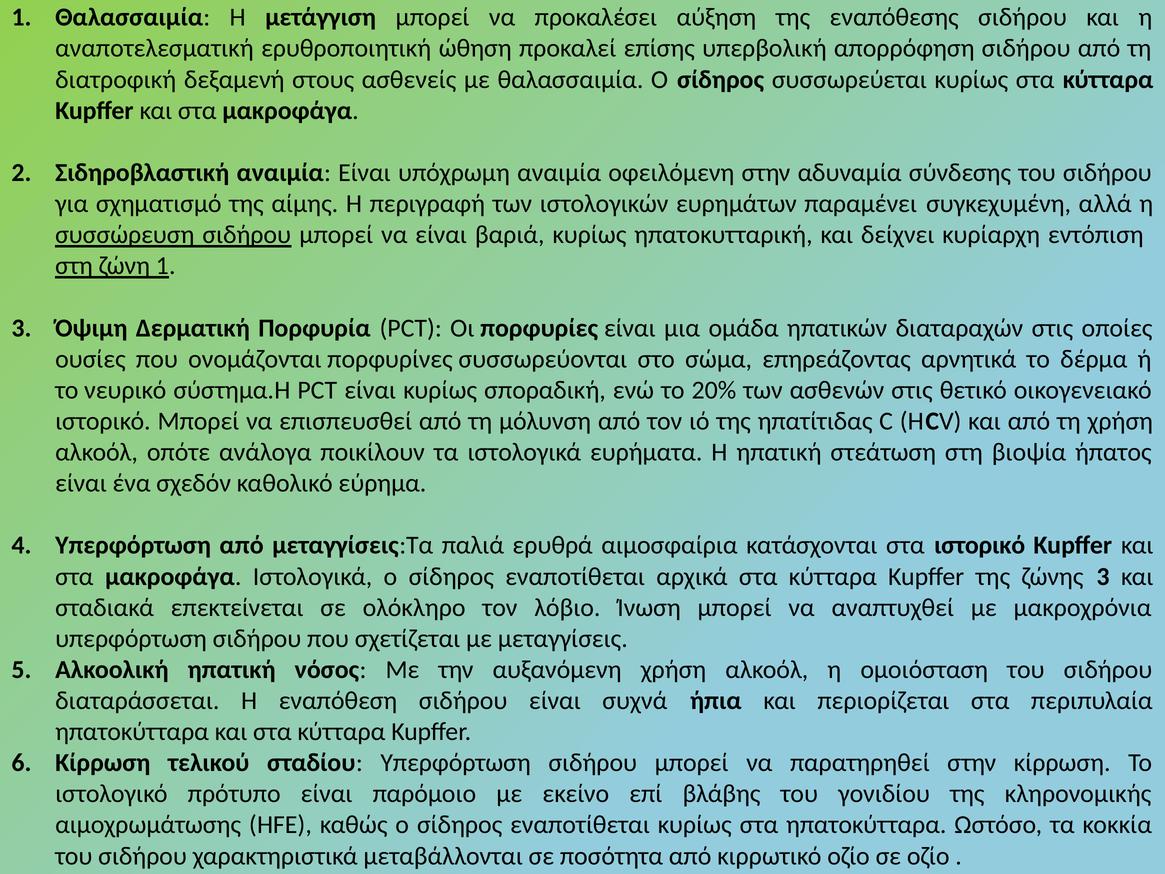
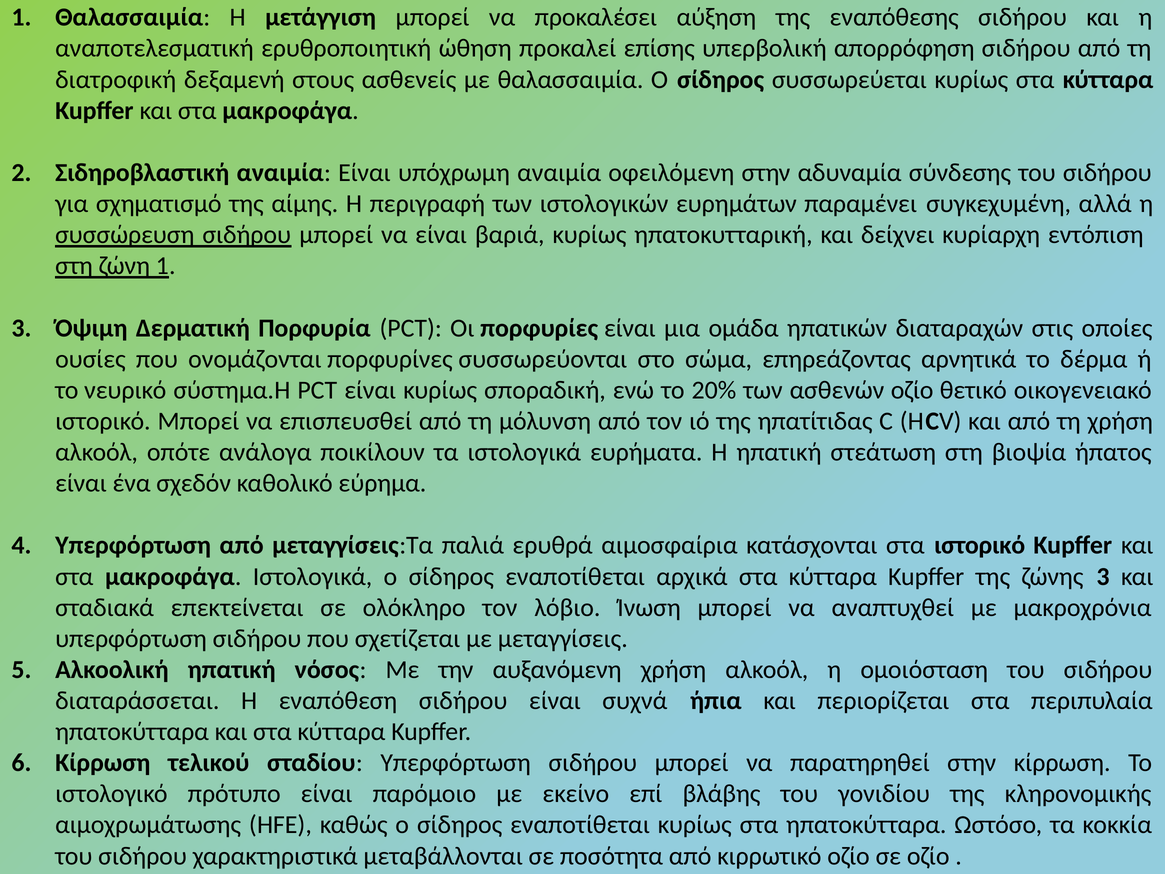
ασθενών στις: στις -> οζίο (912, 390)
